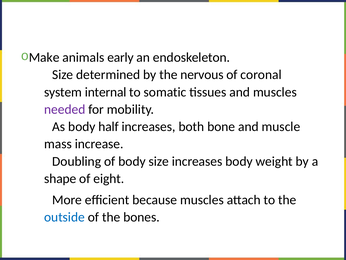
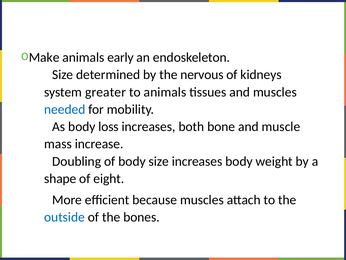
coronal: coronal -> kidneys (261, 75)
internal: internal -> greater (106, 92)
to somatic: somatic -> animals (165, 92)
needed colour: purple -> blue (65, 109)
half: half -> loss (109, 126)
